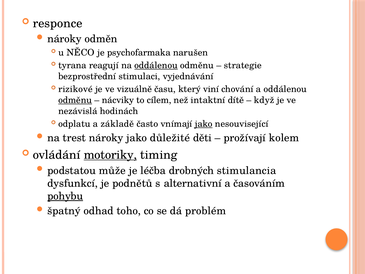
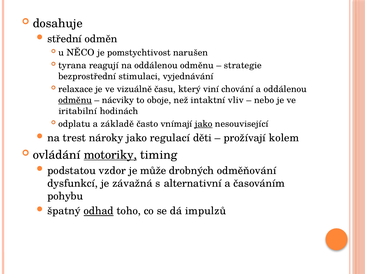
responce: responce -> dosahuje (58, 23)
nároky: nároky -> střední (65, 39)
psychofarmaka: psychofarmaka -> pomstychtivost (139, 53)
oddálenou underline: present -> none (156, 65)
rizikové: rizikové -> relaxace (76, 89)
cílem: cílem -> oboje (159, 100)
dítě: dítě -> vliv (236, 100)
když: když -> nebo (264, 100)
nezávislá: nezávislá -> iritabilní (78, 111)
důležité: důležité -> regulací (170, 138)
může: může -> vzdor (112, 170)
léčba: léčba -> může (153, 170)
stimulancia: stimulancia -> odměňování (247, 170)
podnětů: podnětů -> závažná (132, 183)
pohybu underline: present -> none (65, 196)
odhad underline: none -> present (99, 211)
problém: problém -> impulzů (206, 211)
